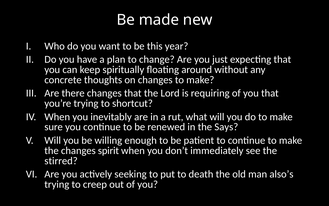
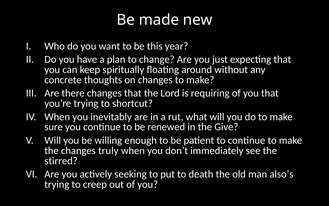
Says: Says -> Give (226, 127)
spirit: spirit -> truly (108, 150)
